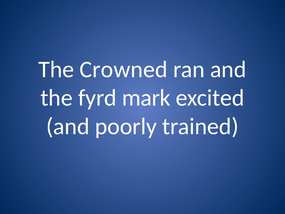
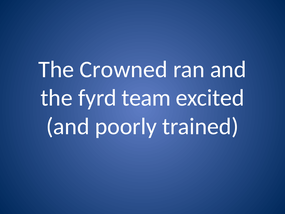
mark: mark -> team (146, 98)
